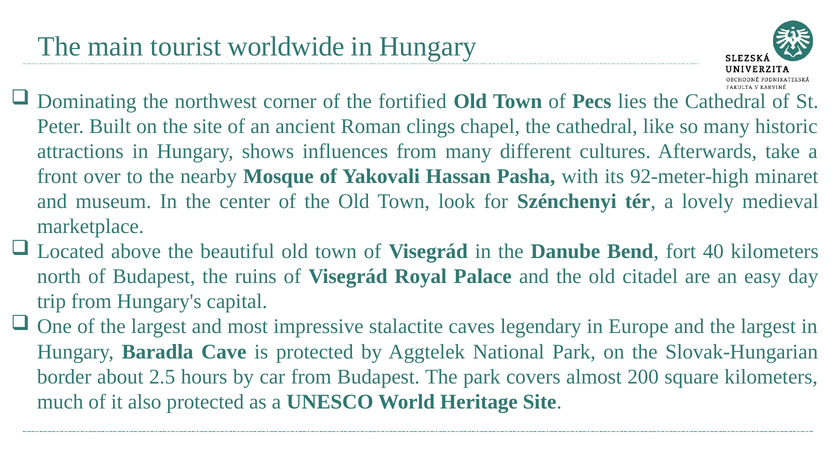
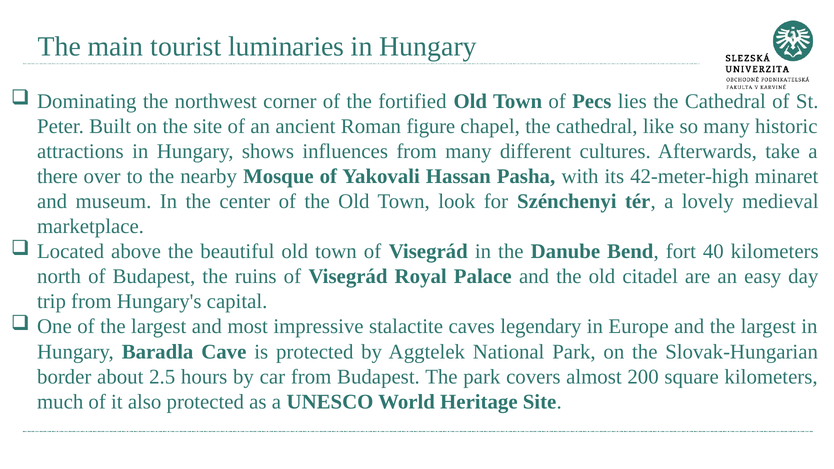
worldwide: worldwide -> luminaries (286, 47)
clings: clings -> figure (431, 127)
front: front -> there (57, 177)
92-meter-high: 92-meter-high -> 42-meter-high (690, 177)
